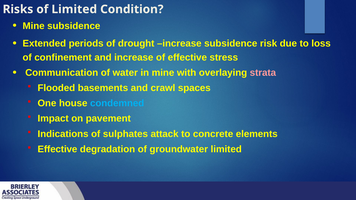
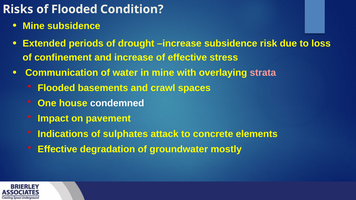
of Limited: Limited -> Flooded (74, 9)
condemned colour: light blue -> white (117, 103)
groundwater limited: limited -> mostly (226, 149)
